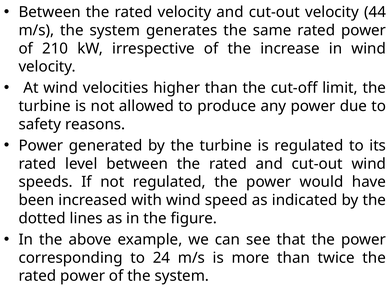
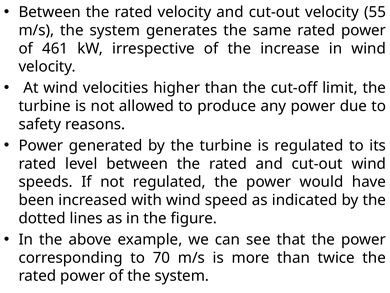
44: 44 -> 55 (375, 12)
210: 210 -> 461 (55, 48)
24: 24 -> 70 (161, 257)
